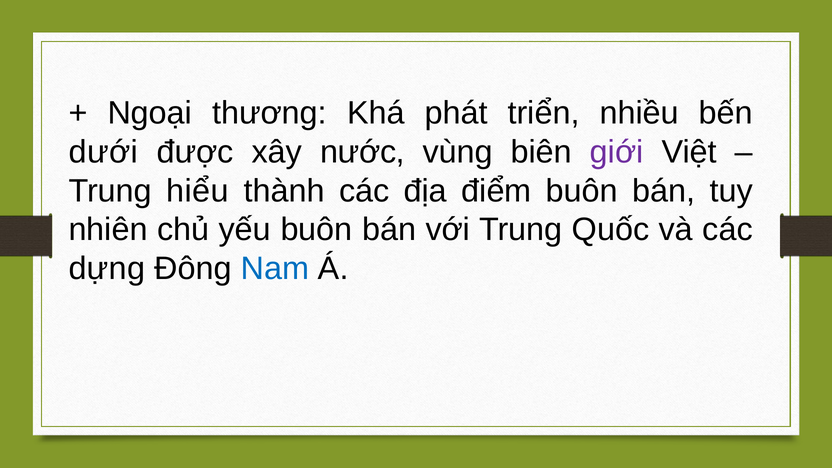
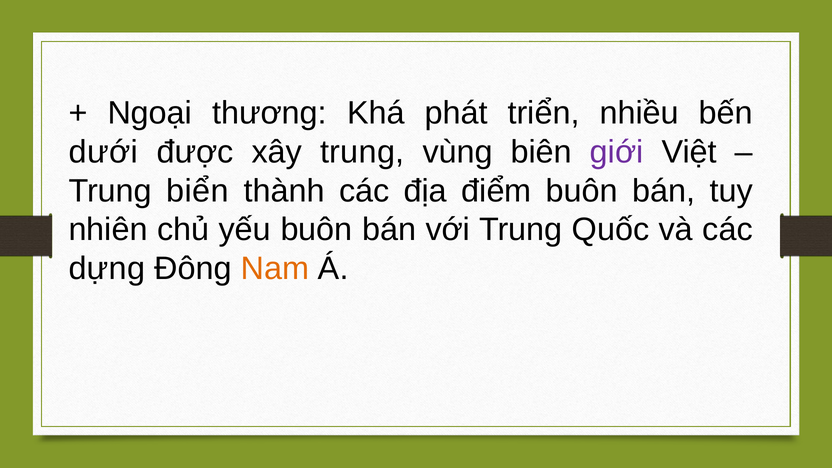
xây nước: nước -> trung (362, 152)
hiểu: hiểu -> biển (198, 191)
Nam colour: blue -> orange (275, 269)
